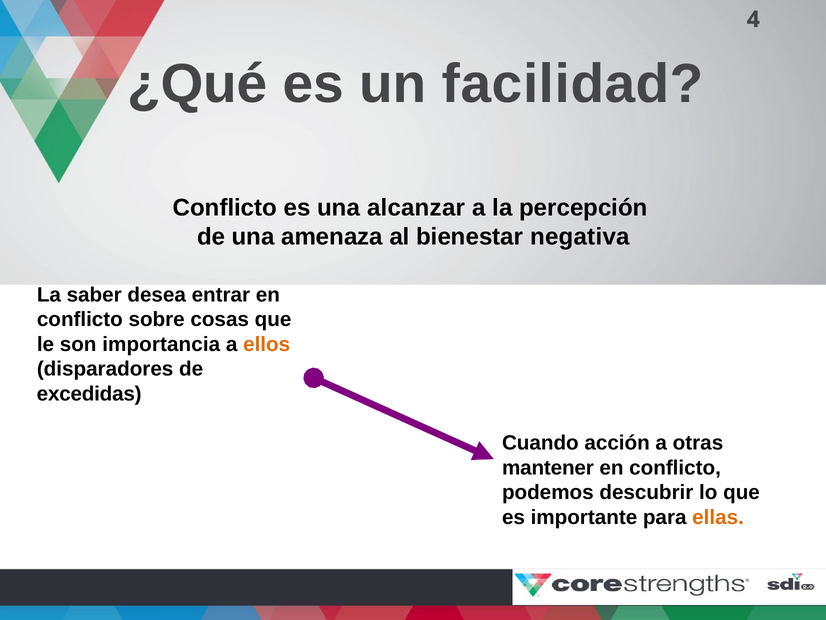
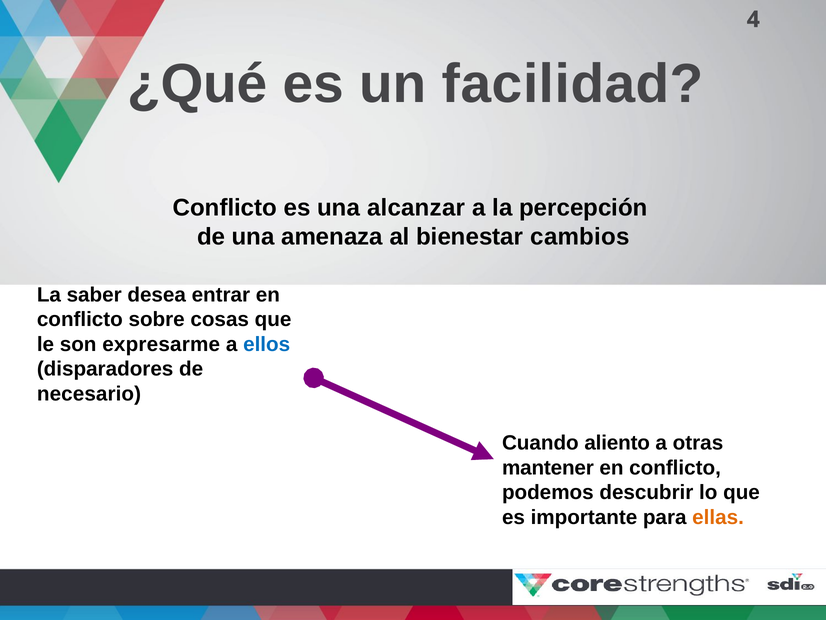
negativa: negativa -> cambios (580, 237)
importancia: importancia -> expresarme (161, 344)
ellos colour: orange -> blue (267, 344)
excedidas: excedidas -> necesario (89, 394)
acción: acción -> aliento (617, 443)
